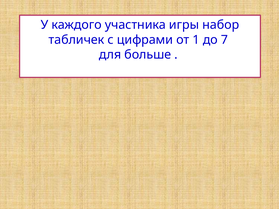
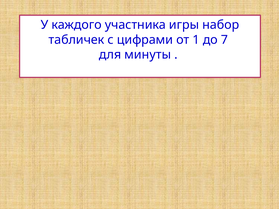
больше: больше -> минуты (148, 55)
